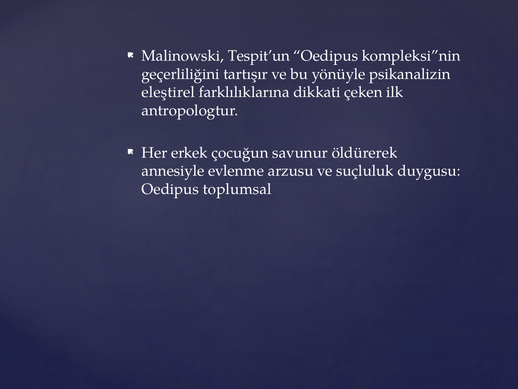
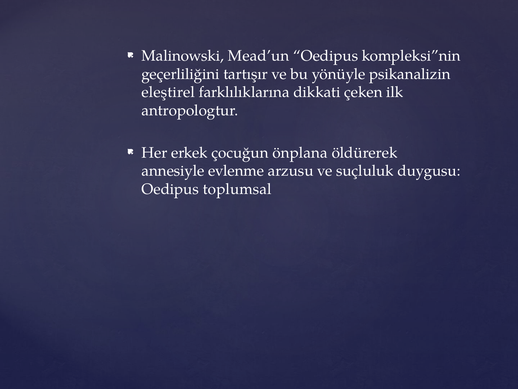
Tespit’un: Tespit’un -> Mead’un (259, 56)
savunur: savunur -> önplana (300, 153)
